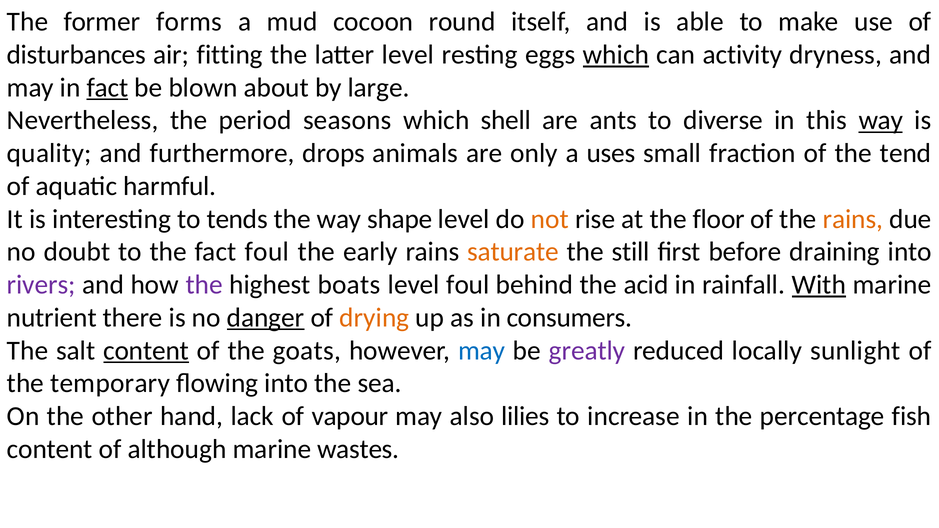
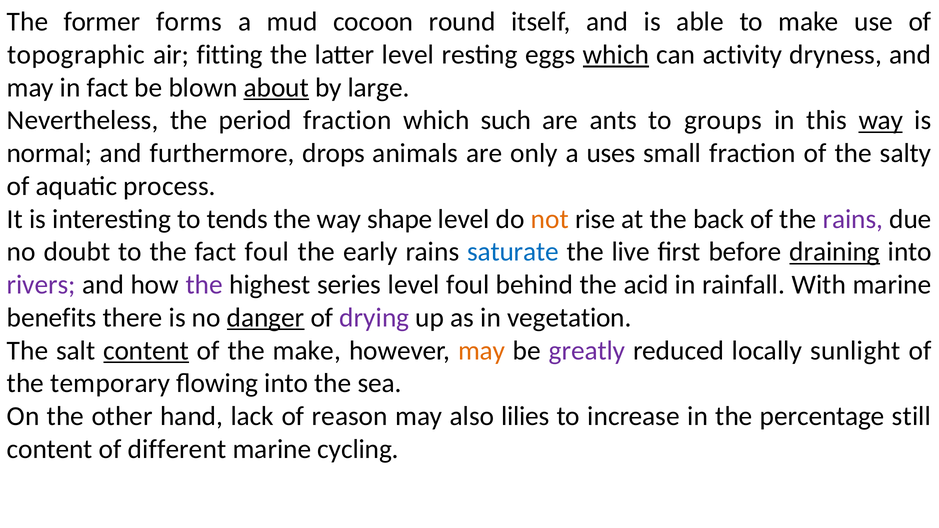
disturbances: disturbances -> topographic (76, 55)
fact underline: present -> none (108, 88)
about underline: none -> present (276, 88)
period seasons: seasons -> fraction (347, 120)
shell: shell -> such (506, 120)
diverse: diverse -> groups (723, 120)
quality: quality -> normal (49, 153)
tend: tend -> salty (906, 153)
harmful: harmful -> process (170, 186)
floor: floor -> back (719, 219)
rains colour: orange -> purple (853, 219)
saturate colour: orange -> blue (513, 252)
still: still -> live (631, 252)
draining underline: none -> present (835, 252)
boats: boats -> series (349, 285)
With underline: present -> none (819, 285)
nutrient: nutrient -> benefits (52, 318)
drying colour: orange -> purple (374, 318)
consumers: consumers -> vegetation (569, 318)
the goats: goats -> make (307, 351)
may colour: blue -> orange (482, 351)
vapour: vapour -> reason (350, 416)
fish: fish -> still (912, 416)
although: although -> different (177, 449)
wastes: wastes -> cycling (358, 449)
